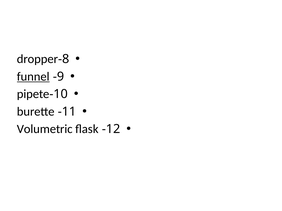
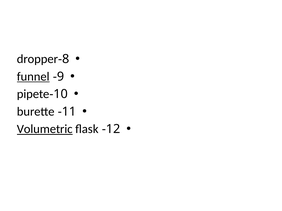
Volumetric underline: none -> present (45, 129)
